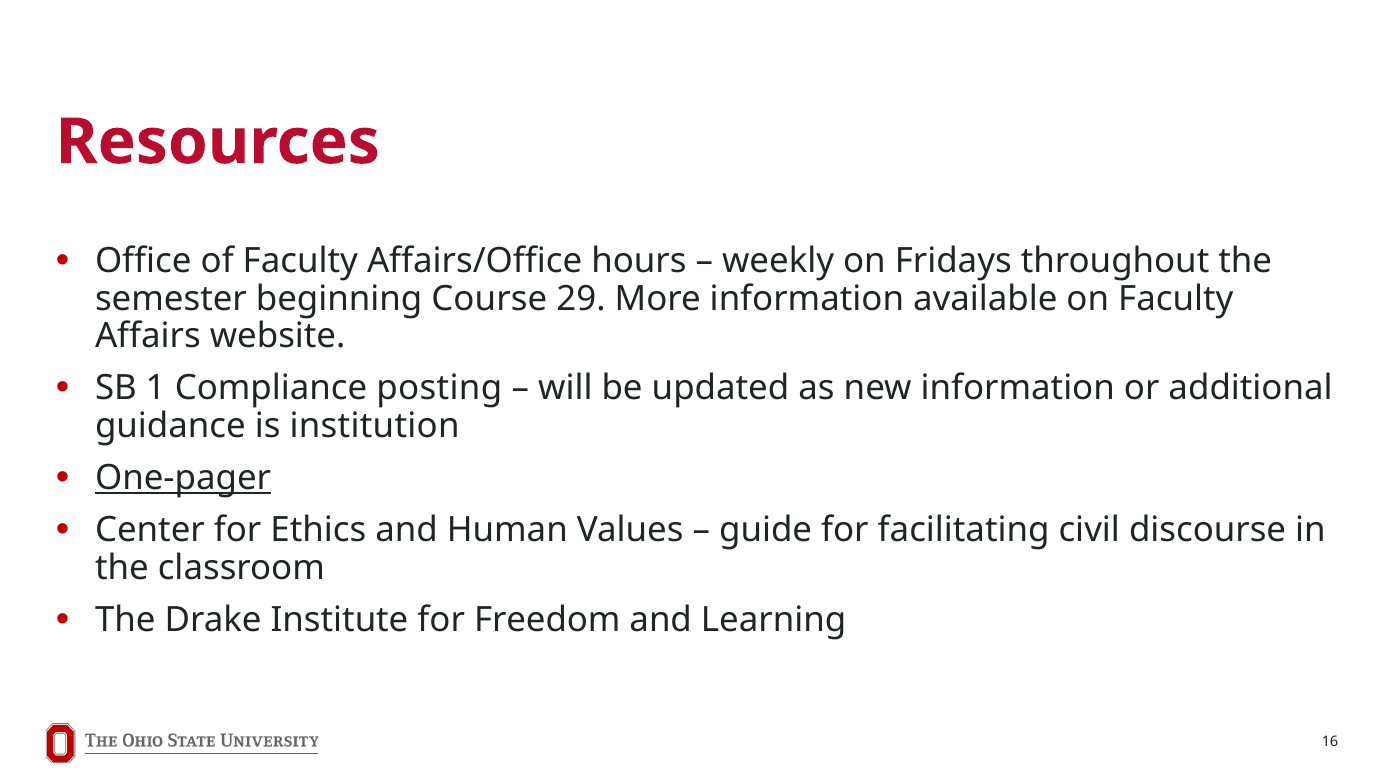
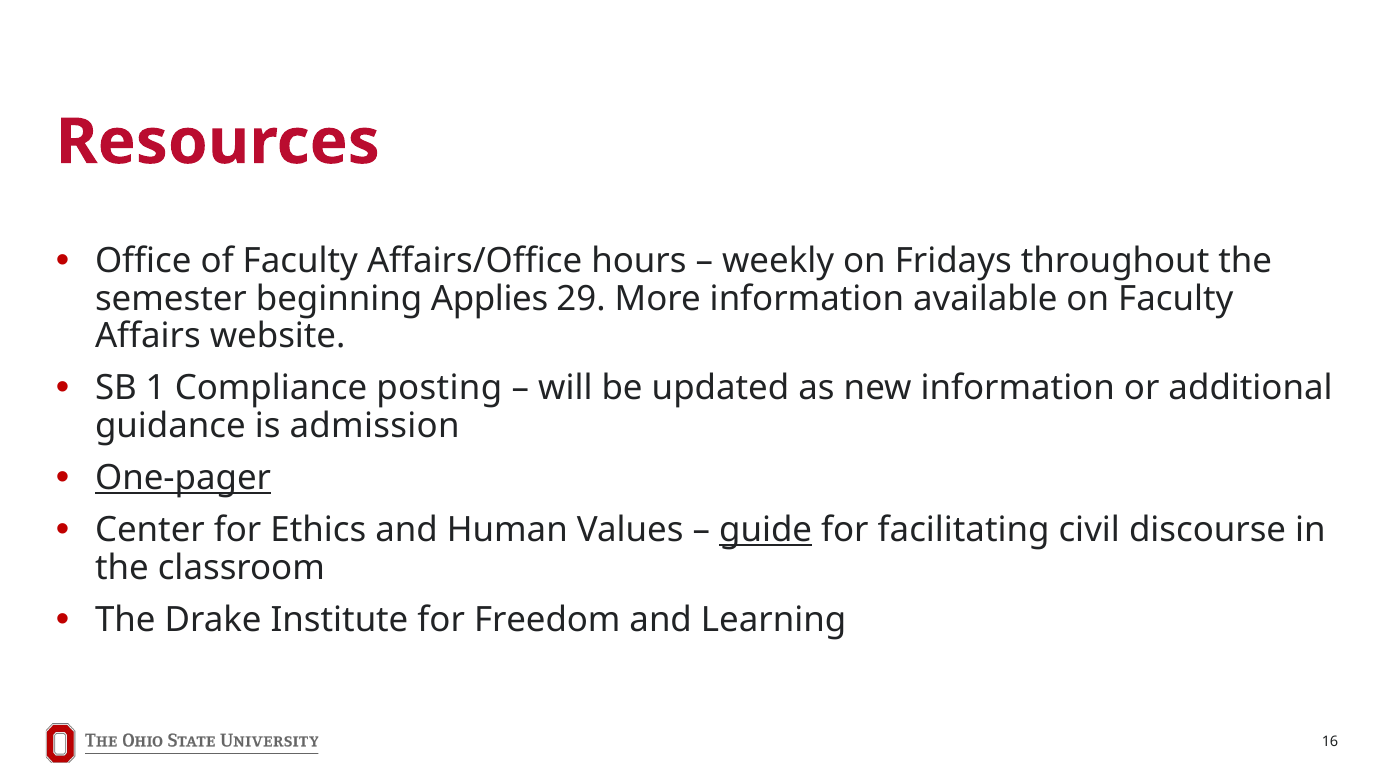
Course: Course -> Applies (490, 299)
institution: institution -> admission (375, 426)
guide underline: none -> present (766, 530)
